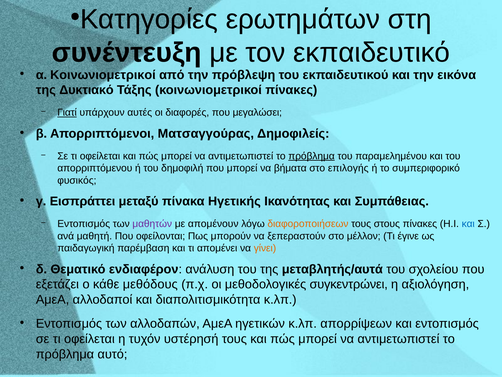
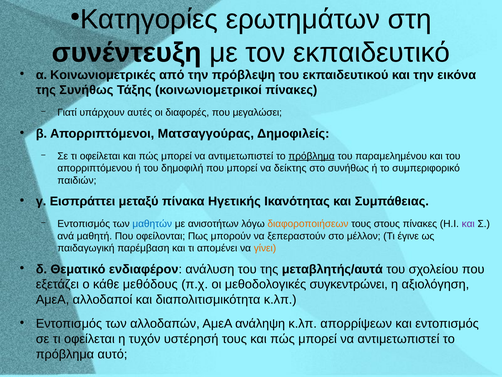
α Κοινωνιομετρικοί: Κοινωνιομετρικοί -> Κοινωνιομετρικές (103, 75)
της Δυκτιακό: Δυκτιακό -> Συνήθως (86, 90)
Γιατί underline: present -> none (67, 112)
βήματα: βήματα -> δείκτης (290, 168)
στο επιλογής: επιλογής -> συνήθως (348, 168)
φυσικός: φυσικός -> παιδιών (77, 180)
μαθητών colour: purple -> blue (152, 224)
απομένουν: απομένουν -> ανισοτήτων (213, 224)
και colour: blue -> purple (468, 224)
ηγετικών: ηγετικών -> ανάληψη (260, 323)
